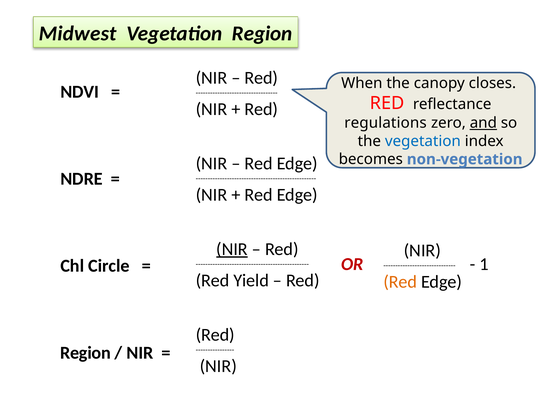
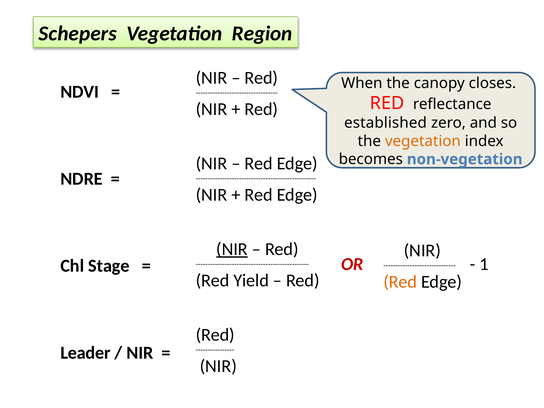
Midwest: Midwest -> Schepers (78, 33)
regulations: regulations -> established (385, 123)
and underline: present -> none (483, 123)
vegetation colour: blue -> orange (423, 141)
Circle: Circle -> Stage (109, 266)
Region: Region -> Leader (85, 353)
